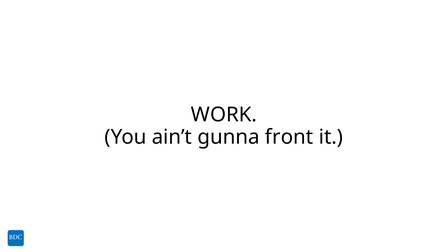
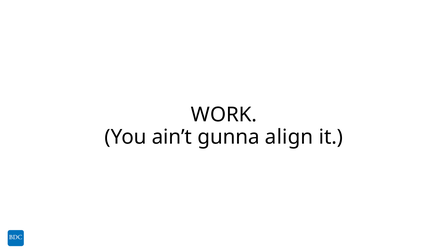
front: front -> align (289, 137)
